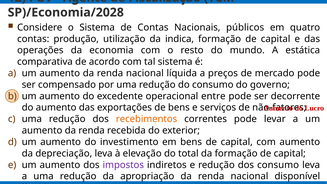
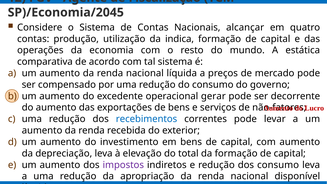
SP)/Economia/2028: SP)/Economia/2028 -> SP)/Economia/2045 (66, 12)
públicos: públicos -> alcançar (245, 27)
entre: entre -> gerar (213, 96)
recebimentos colour: orange -> blue (147, 119)
